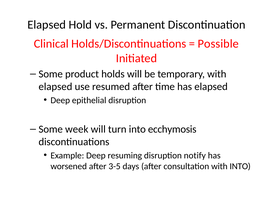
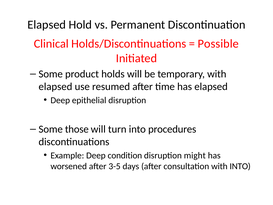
week: week -> those (77, 129)
ecchymosis: ecchymosis -> procedures (172, 129)
resuming: resuming -> condition (125, 155)
notify: notify -> might (195, 155)
